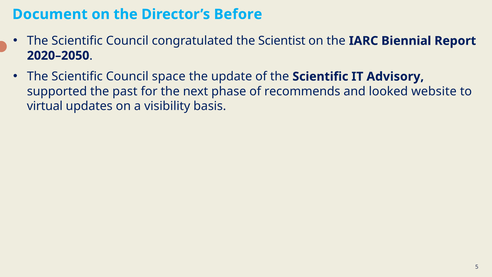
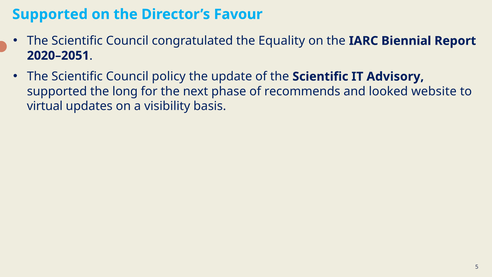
Document: Document -> Supported (50, 14)
Before: Before -> Favour (238, 14)
Scientist: Scientist -> Equality (282, 41)
2020–2050: 2020–2050 -> 2020–2051 (58, 56)
space: space -> policy (169, 76)
past: past -> long (125, 91)
